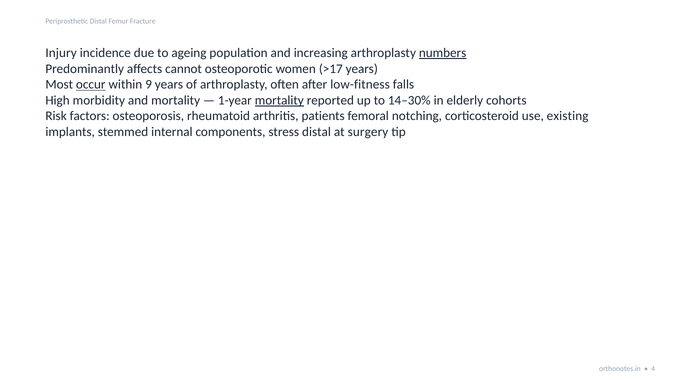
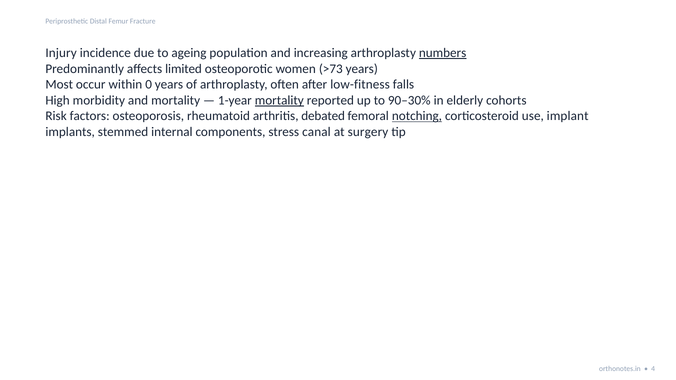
cannot: cannot -> limited (184, 69)
>17: >17 -> >73 (331, 69)
occur underline: present -> none (91, 85)
9: 9 -> 0 (149, 85)
14–30%: 14–30% -> 90–30% (409, 100)
patients: patients -> debated (323, 116)
notching underline: none -> present (417, 116)
existing: existing -> implant (568, 116)
stress distal: distal -> canal (316, 132)
